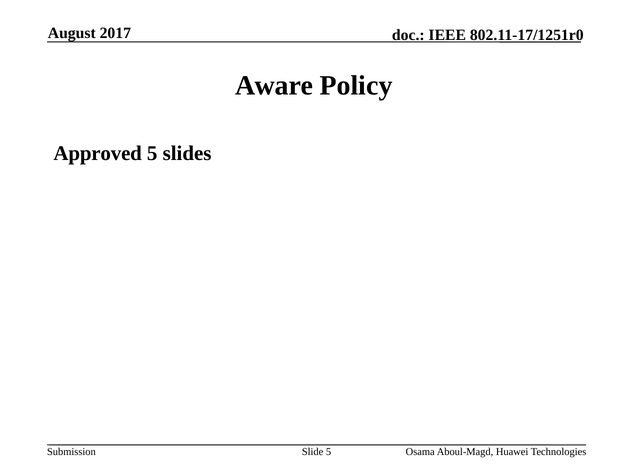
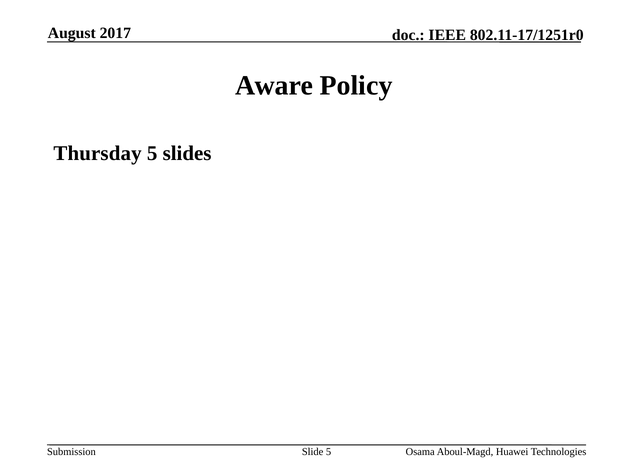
Approved: Approved -> Thursday (98, 153)
